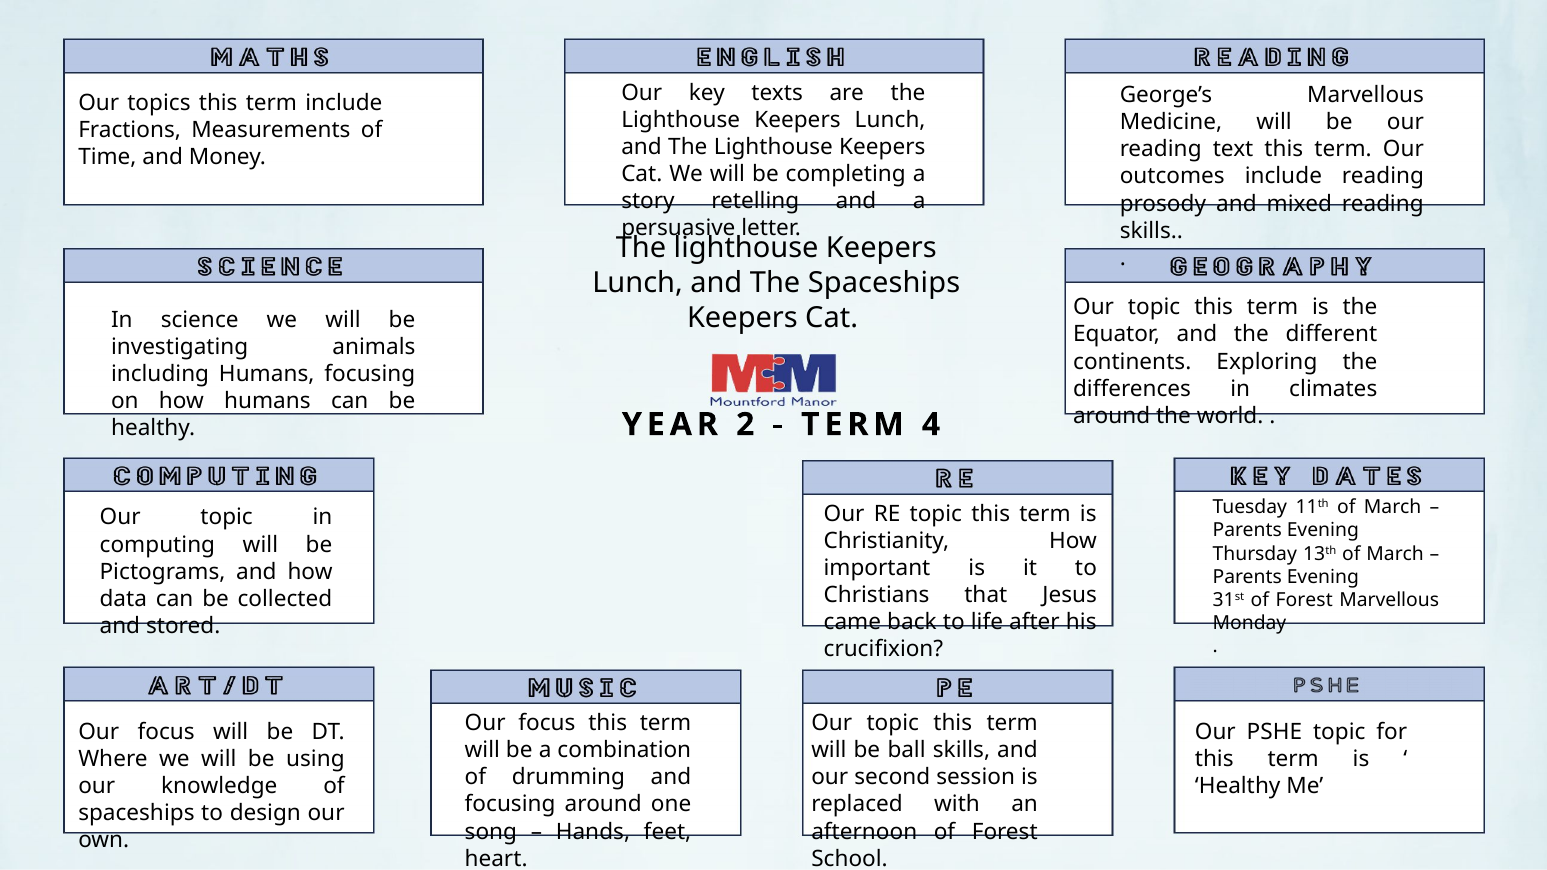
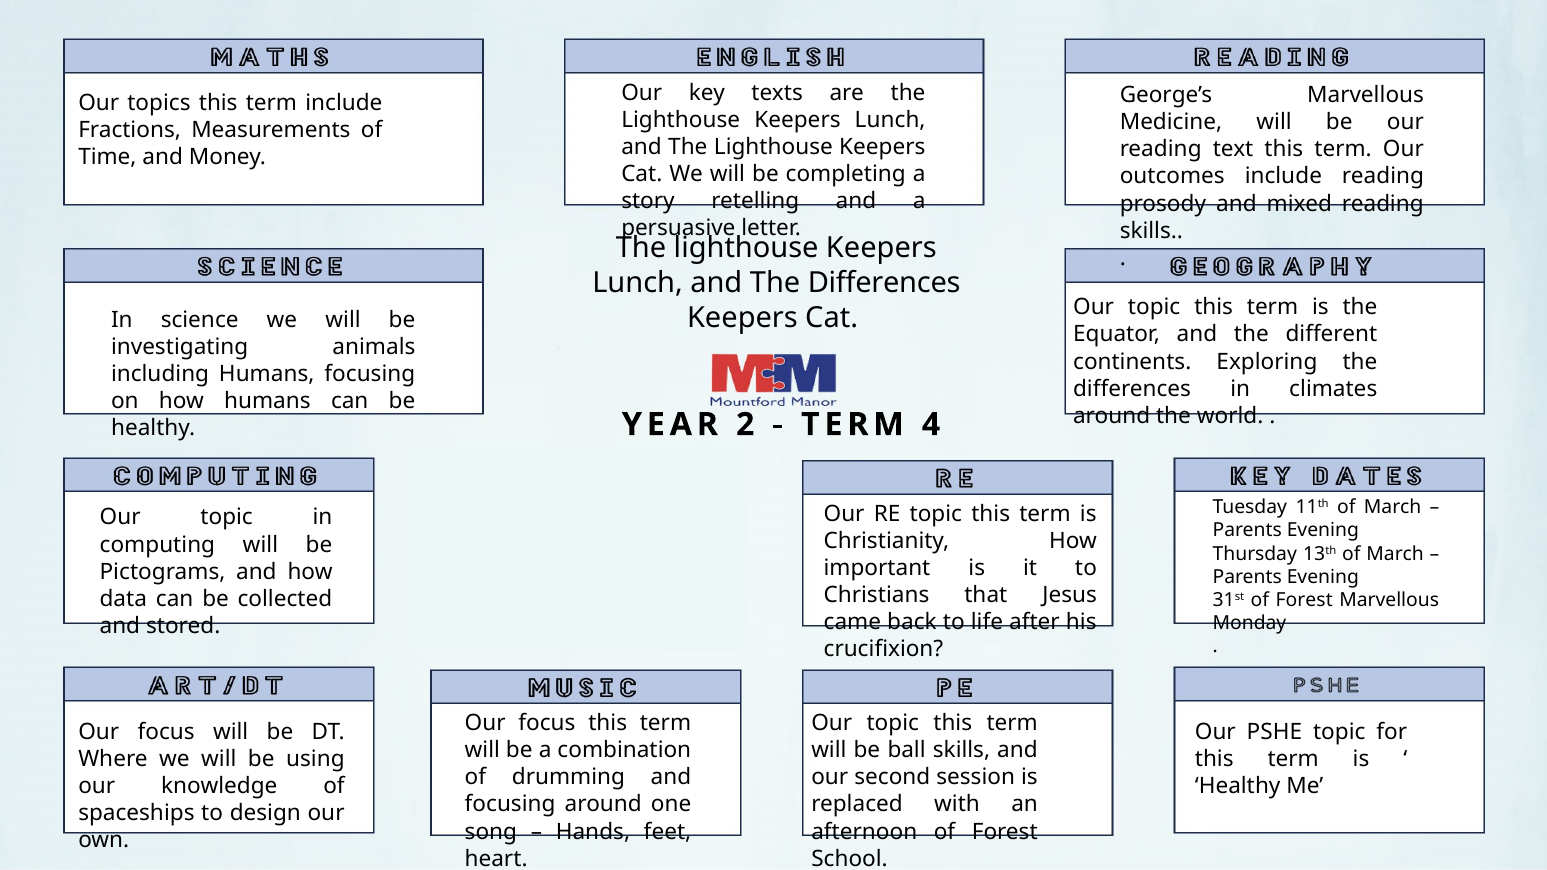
and The Spaceships: Spaceships -> Differences (884, 283)
